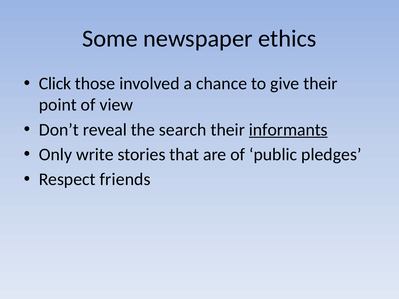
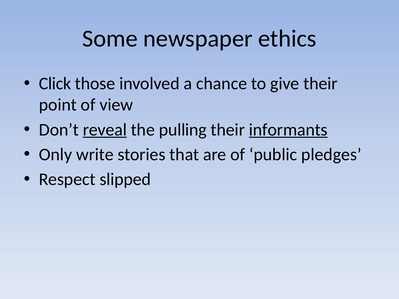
reveal underline: none -> present (105, 130)
search: search -> pulling (183, 130)
friends: friends -> slipped (125, 179)
